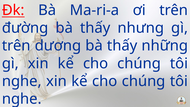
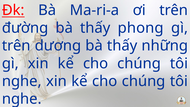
nhưng: nhưng -> phong (141, 28)
